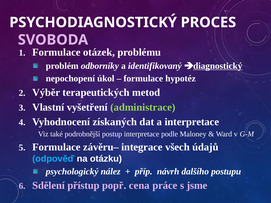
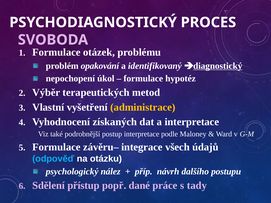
odborníky: odborníky -> opakování (100, 66)
administrace colour: light green -> yellow (143, 107)
cena: cena -> dané (139, 186)
jsme: jsme -> tady (197, 186)
